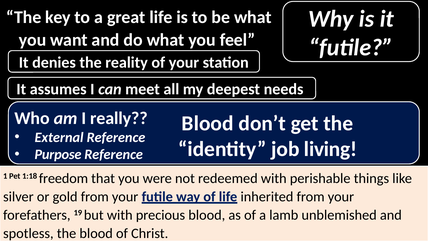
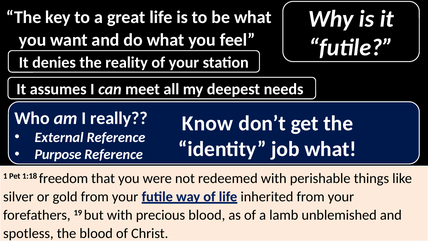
Blood: Blood -> Know (208, 123)
job living: living -> what (330, 149)
